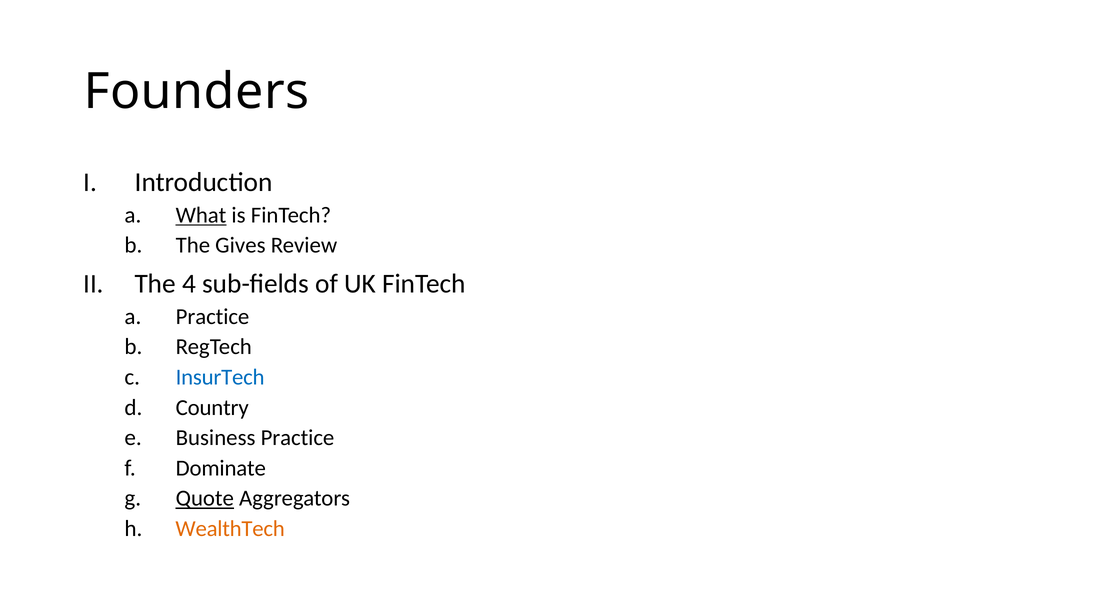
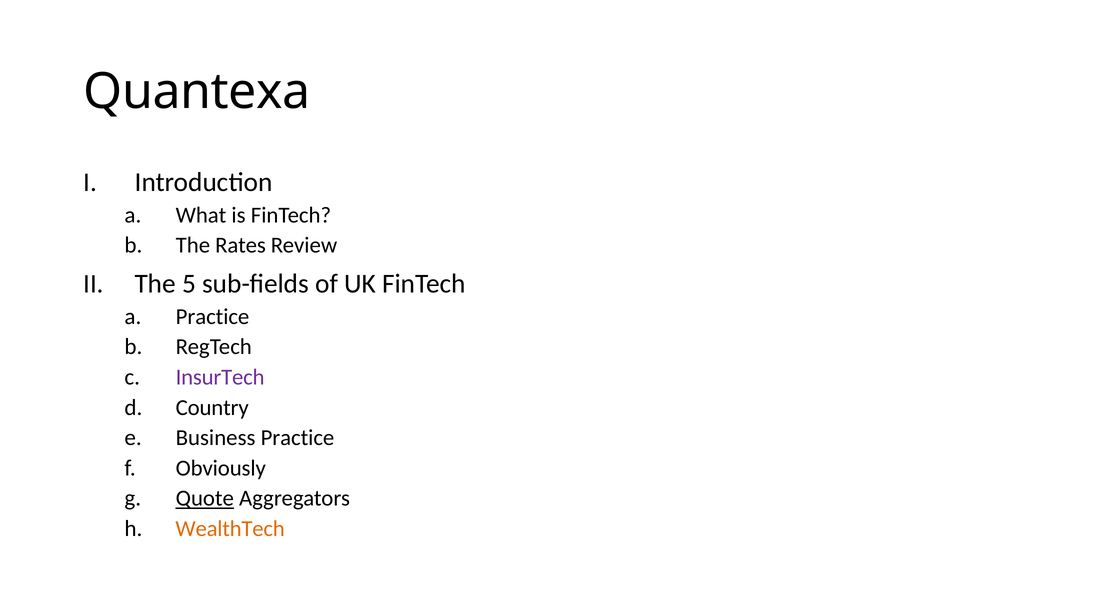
Founders: Founders -> Quantexa (197, 92)
What underline: present -> none (201, 215)
Gives: Gives -> Rates (240, 246)
4: 4 -> 5 (189, 284)
InsurTech colour: blue -> purple (220, 377)
Dominate: Dominate -> Obviously (221, 468)
